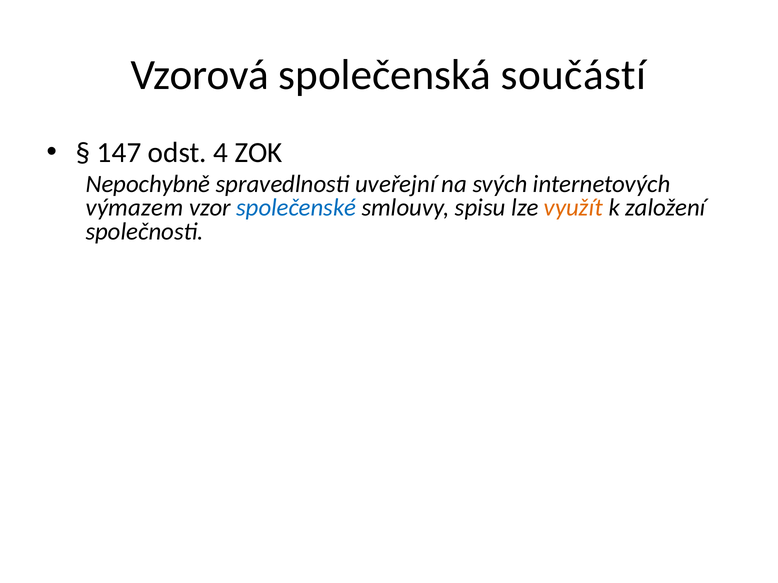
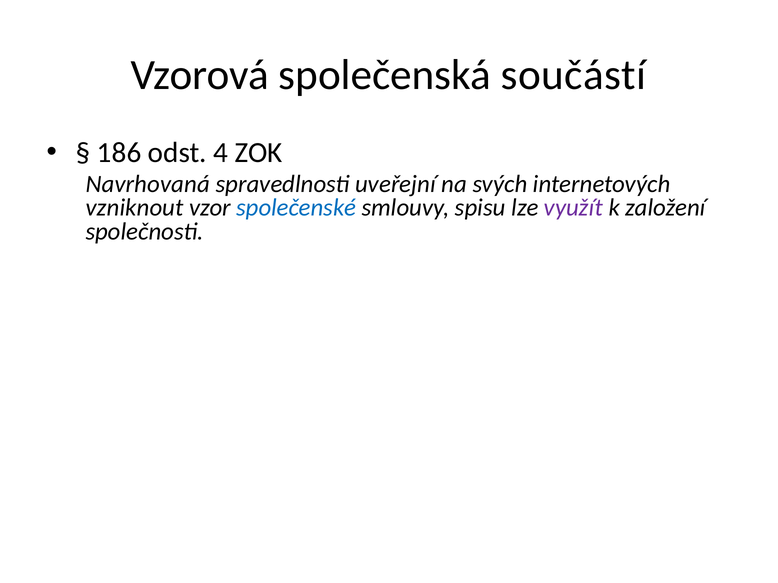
147: 147 -> 186 (119, 153)
Nepochybně: Nepochybně -> Navrhovaná (148, 184)
výmazem: výmazem -> vzniknout (135, 208)
využít colour: orange -> purple (573, 208)
